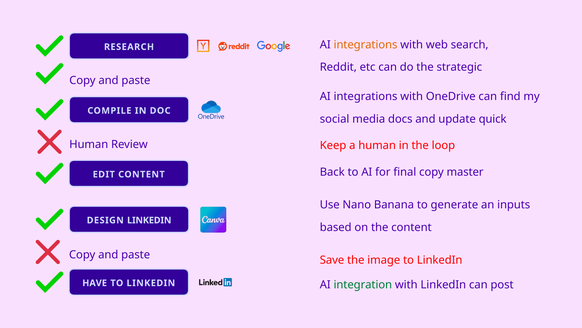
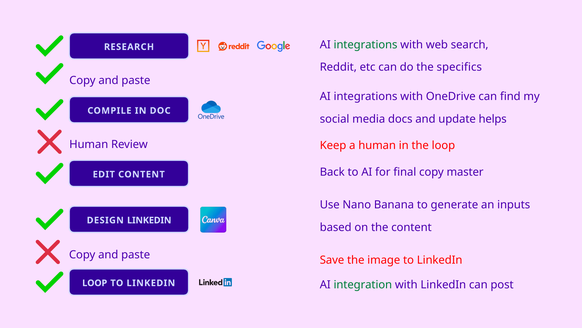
integrations colour: orange -> green (366, 45)
strategic: strategic -> specifics (459, 67)
quick: quick -> helps (493, 119)
HAVE: HAVE -> LOOP (95, 283)
